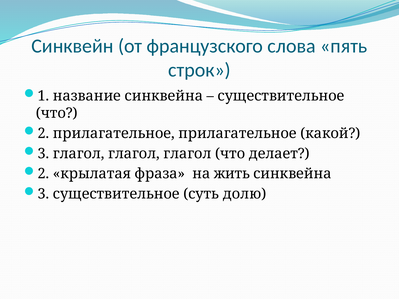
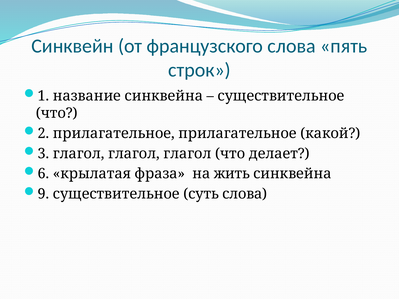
2: 2 -> 6 (43, 174)
3: 3 -> 9 (43, 194)
суть долю: долю -> слова (245, 194)
